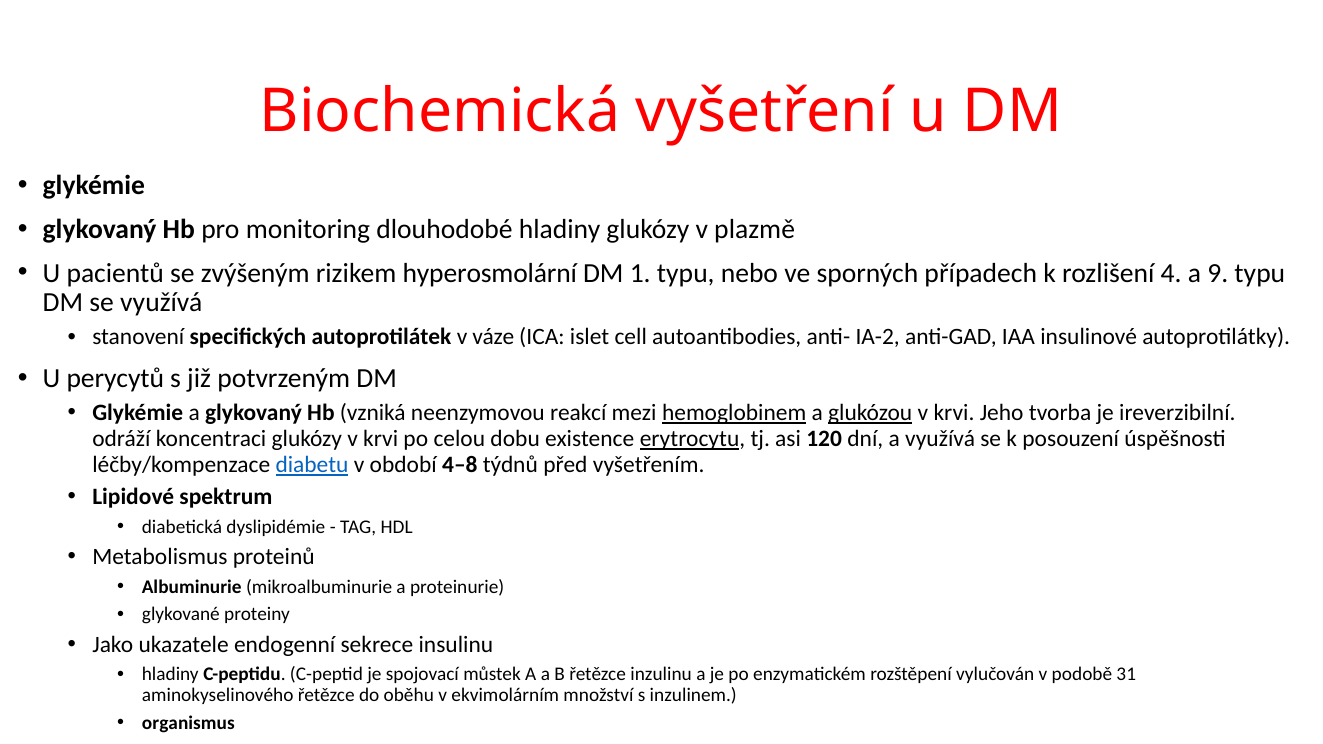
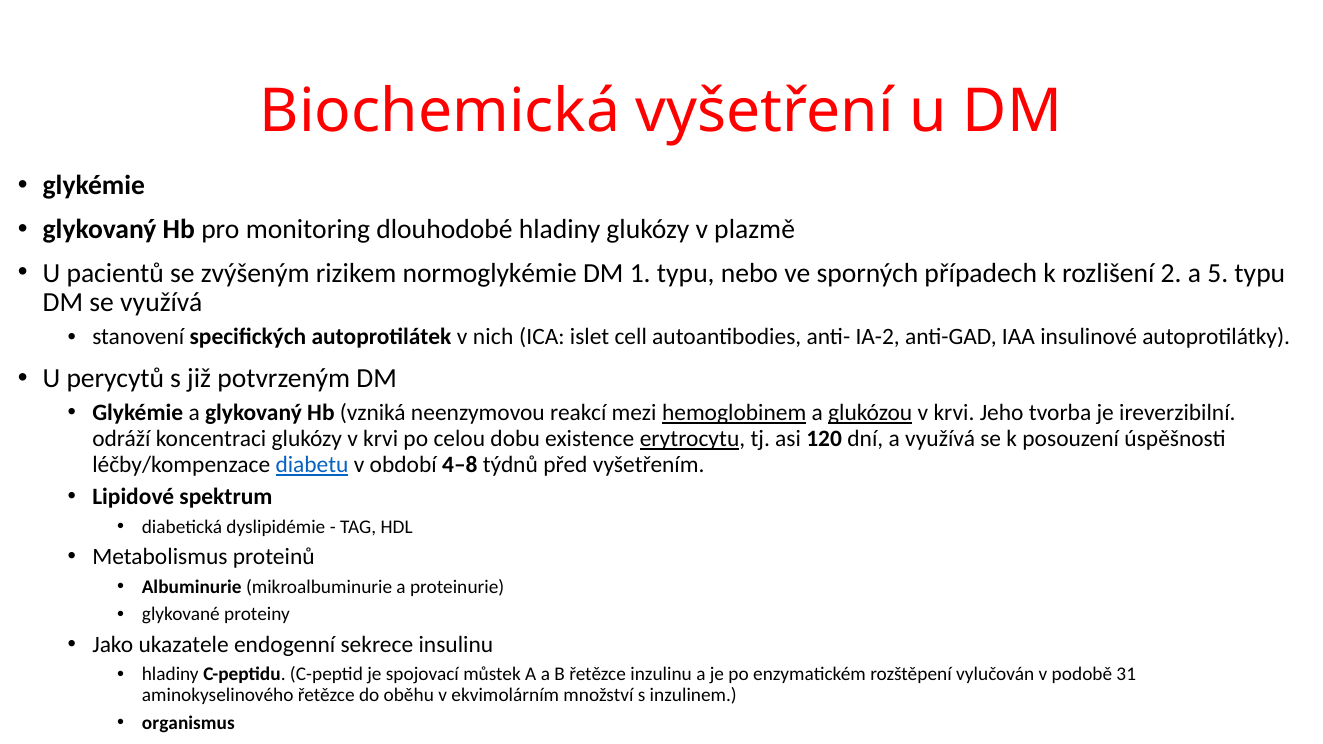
hyperosmolární: hyperosmolární -> normoglykémie (490, 273)
4: 4 -> 2 (1171, 273)
9: 9 -> 5 (1218, 273)
váze: váze -> nich (493, 337)
